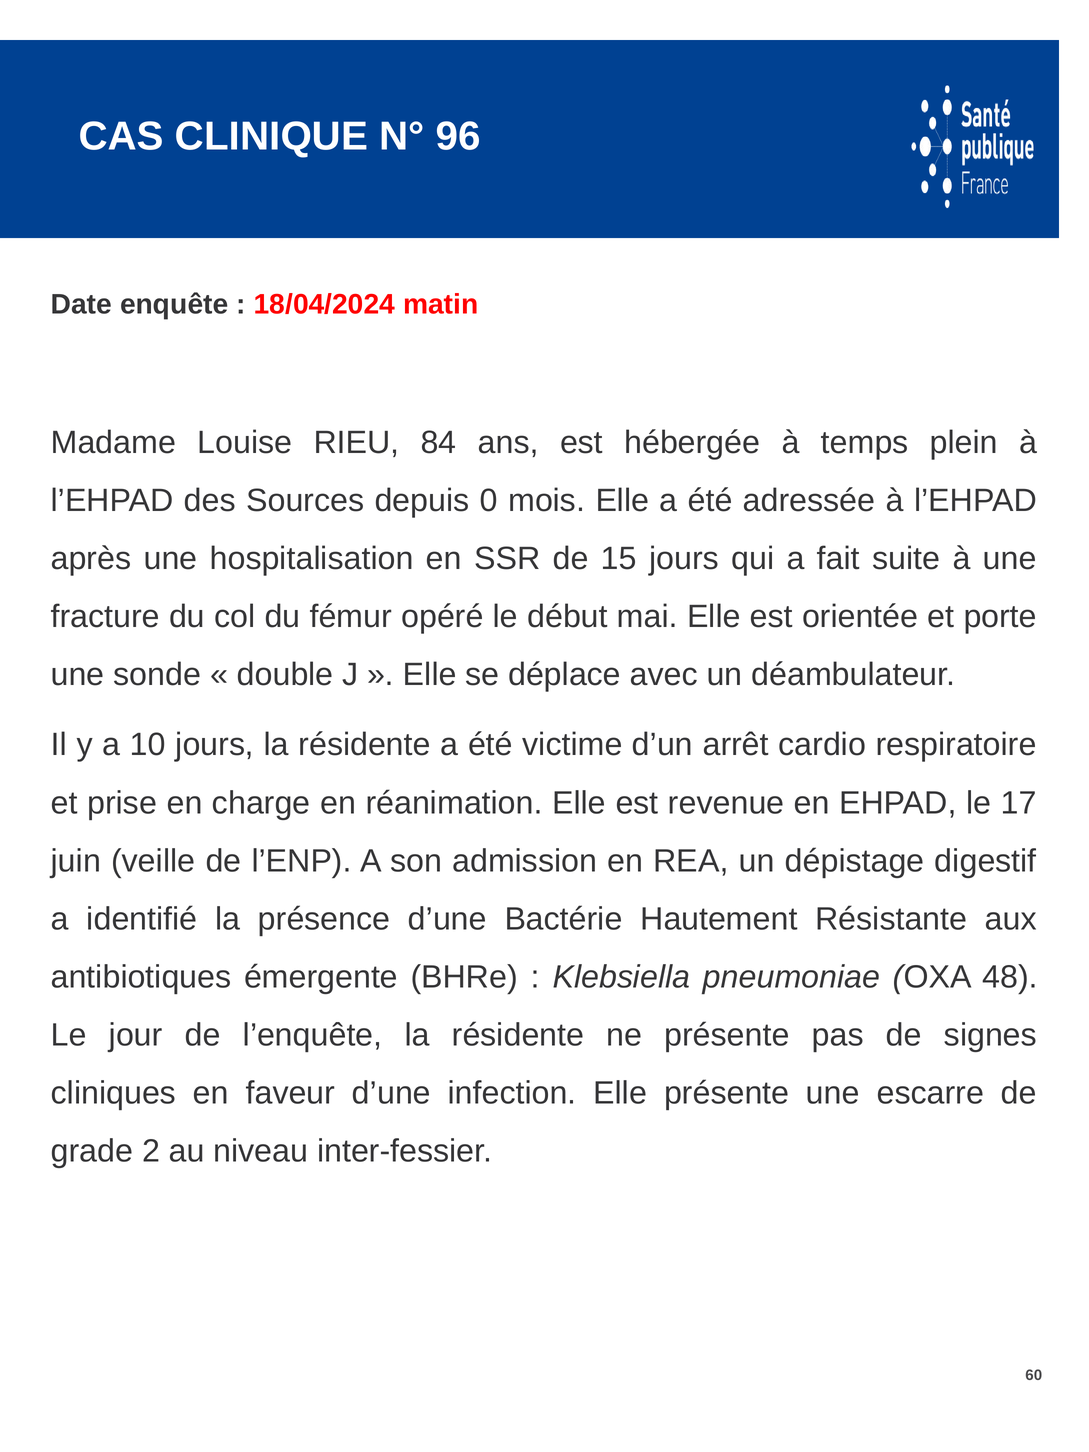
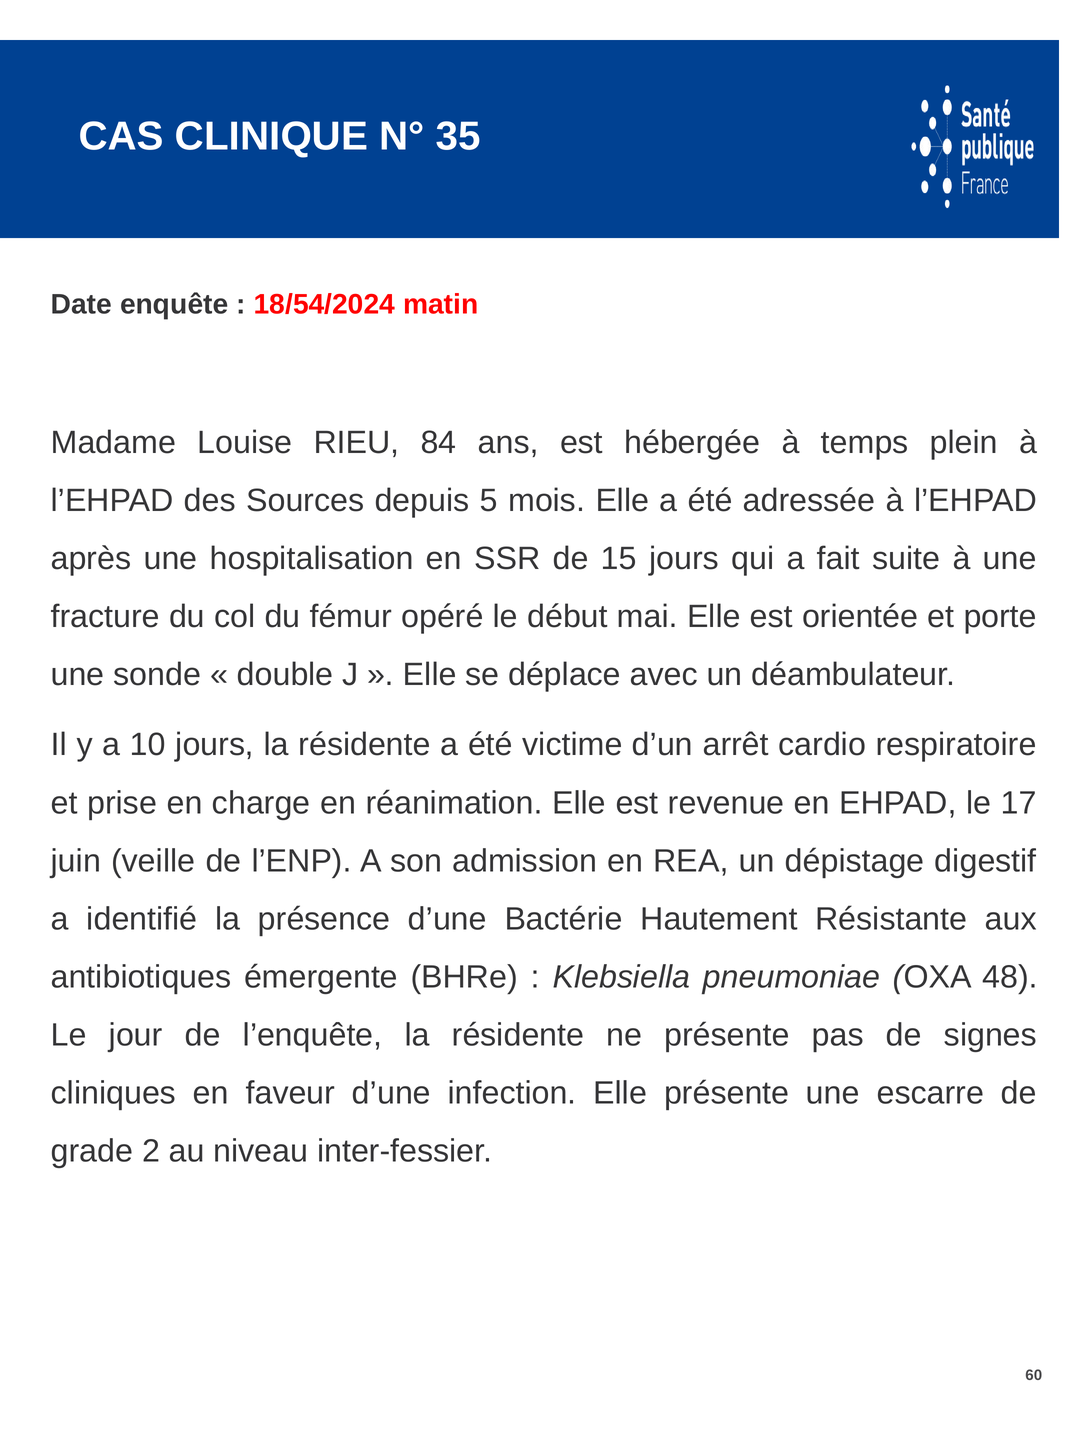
96: 96 -> 35 (458, 137)
18/04/2024: 18/04/2024 -> 18/54/2024 (324, 304)
0: 0 -> 5 (489, 501)
